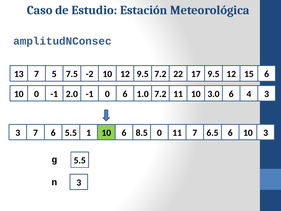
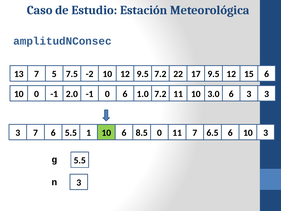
6 4: 4 -> 3 (249, 94)
